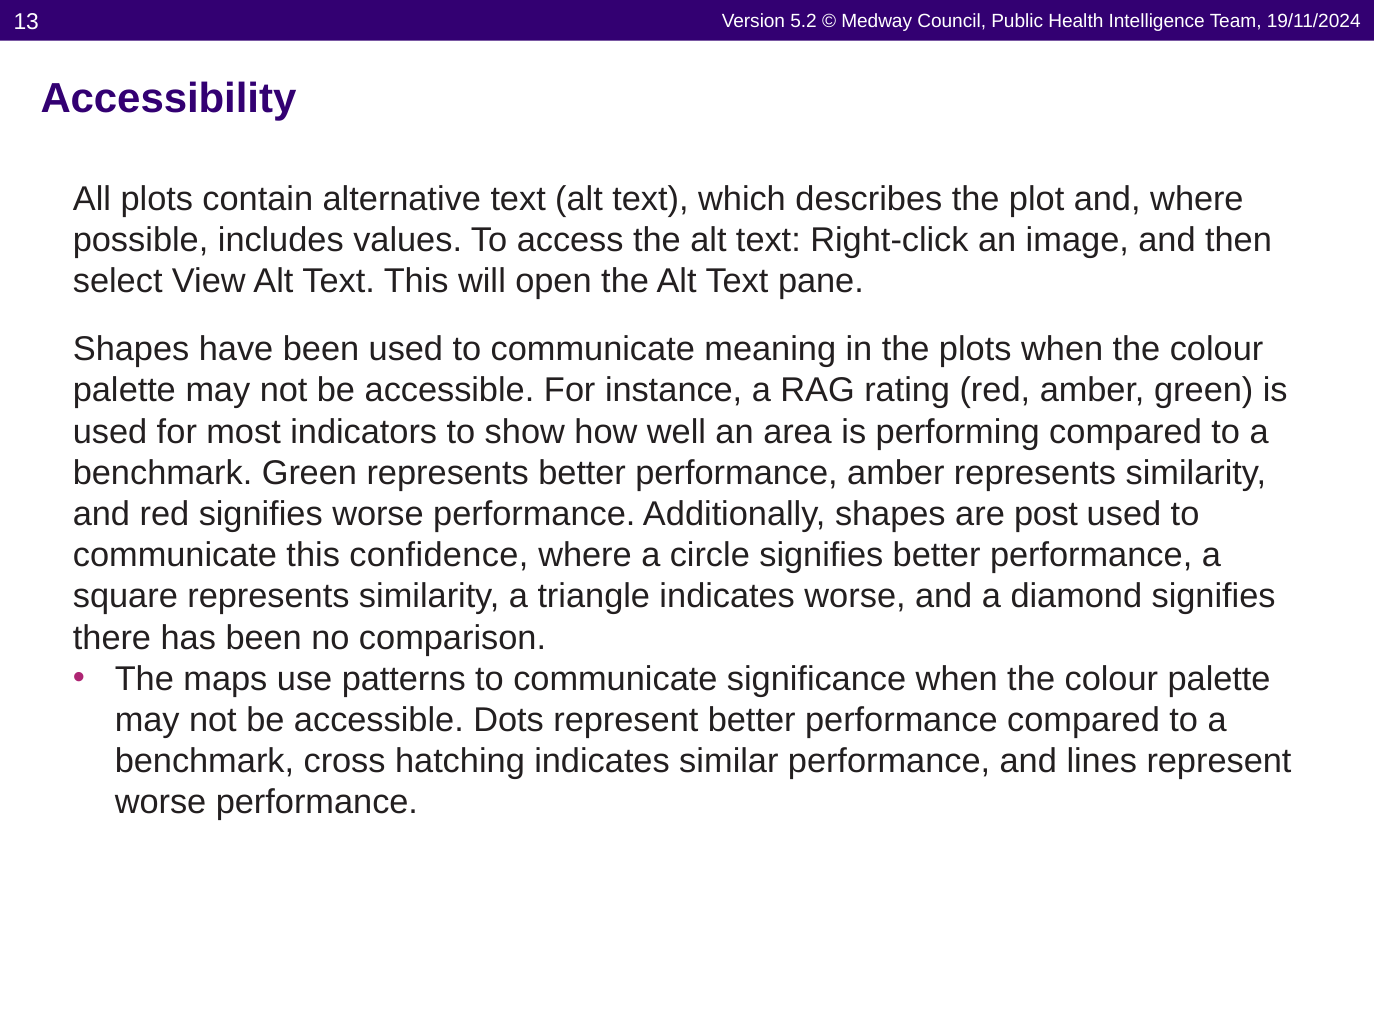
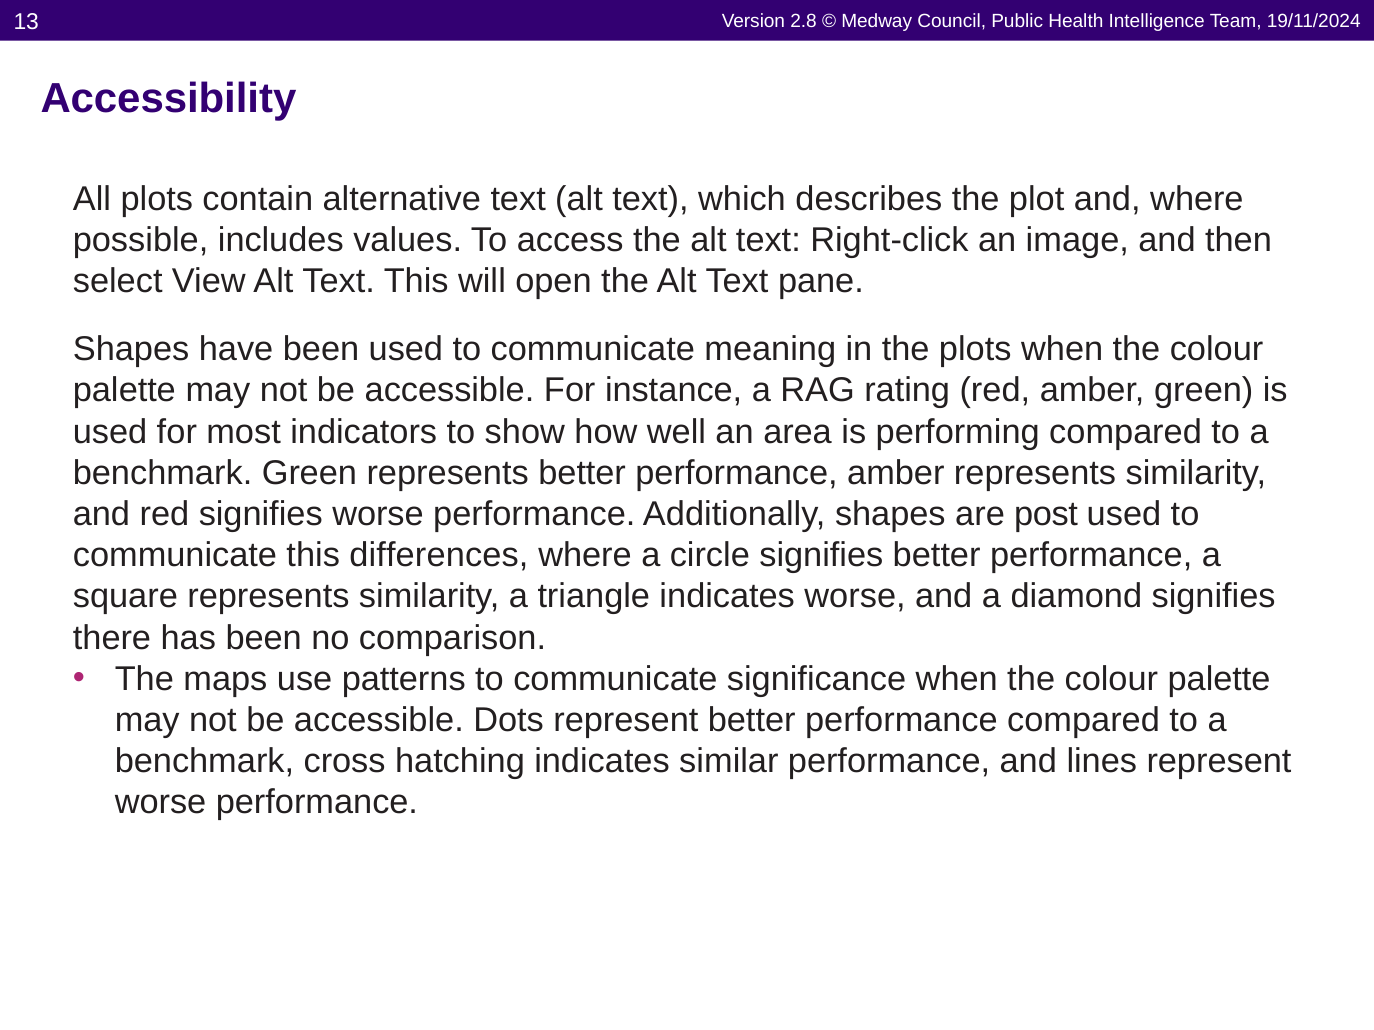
5.2: 5.2 -> 2.8 (804, 21)
confidence: confidence -> differences (439, 556)
